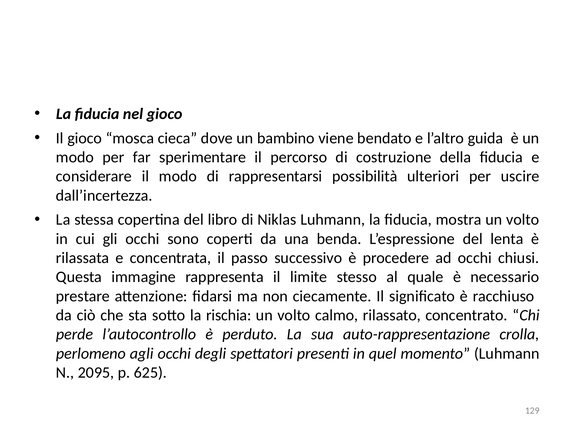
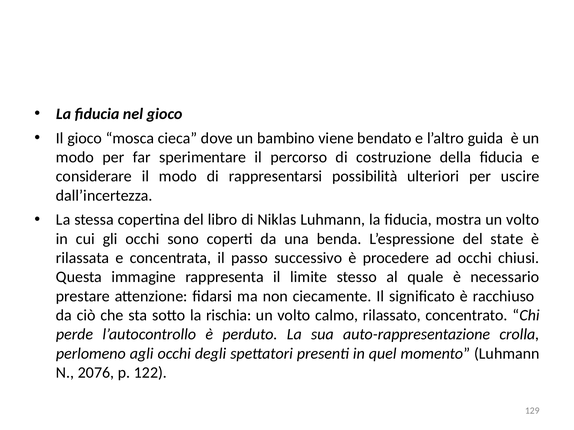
lenta: lenta -> state (507, 239)
2095: 2095 -> 2076 (96, 373)
625: 625 -> 122 (150, 373)
